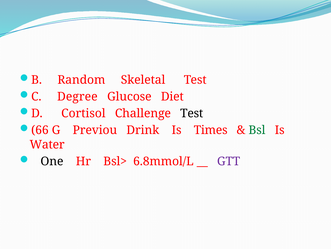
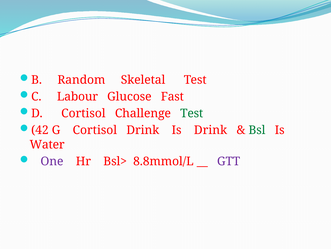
Degree: Degree -> Labour (77, 96)
Diet: Diet -> Fast (172, 96)
Test colour: black -> green (192, 113)
66: 66 -> 42 (40, 130)
G Previou: Previou -> Cortisol (95, 130)
Is Times: Times -> Drink (211, 130)
One colour: black -> purple (52, 161)
6.8mmol/L: 6.8mmol/L -> 8.8mmol/L (163, 161)
